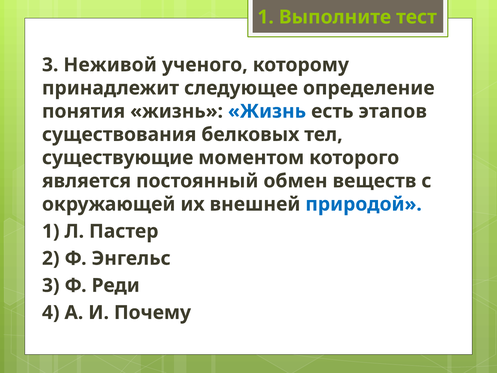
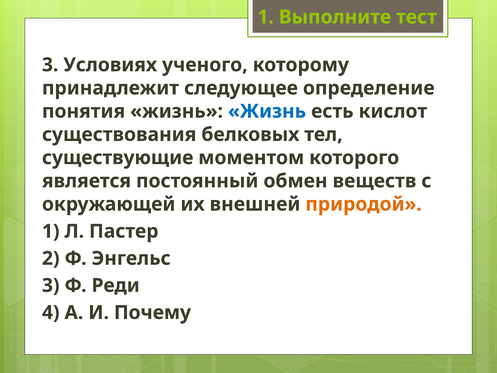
Неживой: Неживой -> Условиях (110, 65)
этапов: этапов -> кислот (393, 111)
природой colour: blue -> orange (364, 204)
